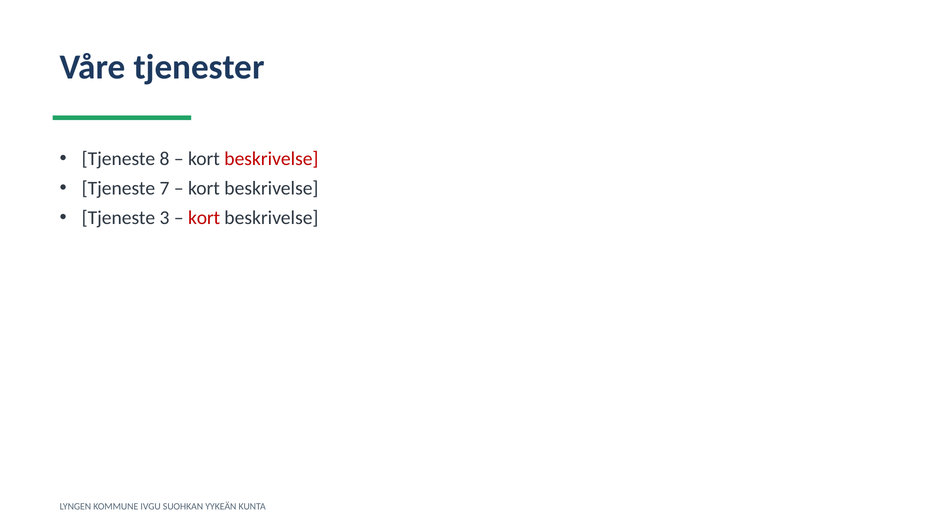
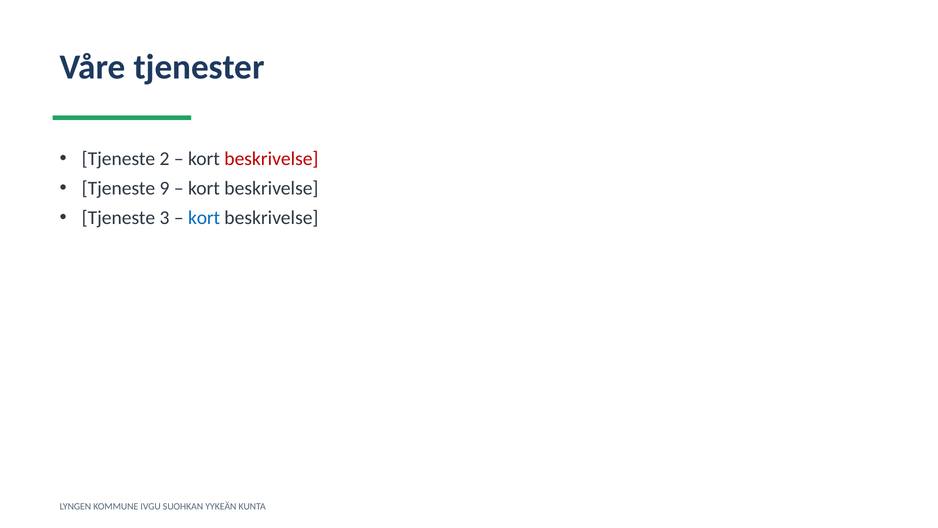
8: 8 -> 2 (164, 159)
7: 7 -> 9 (164, 188)
kort colour: red -> blue (204, 218)
